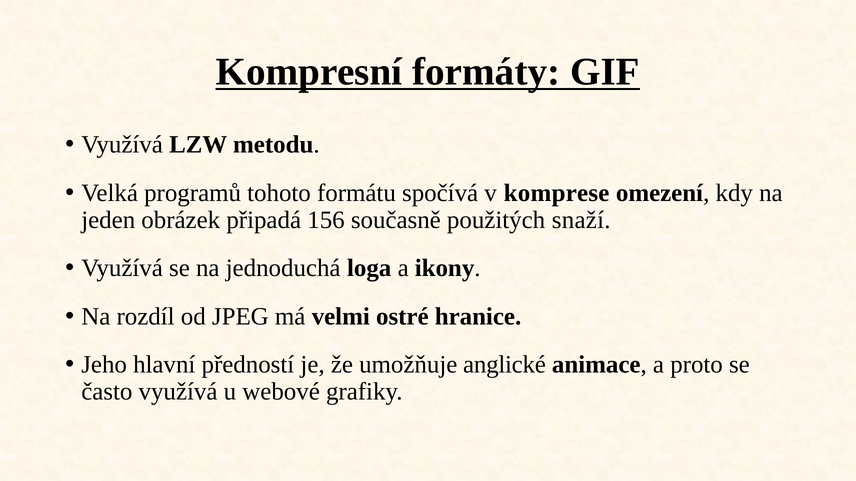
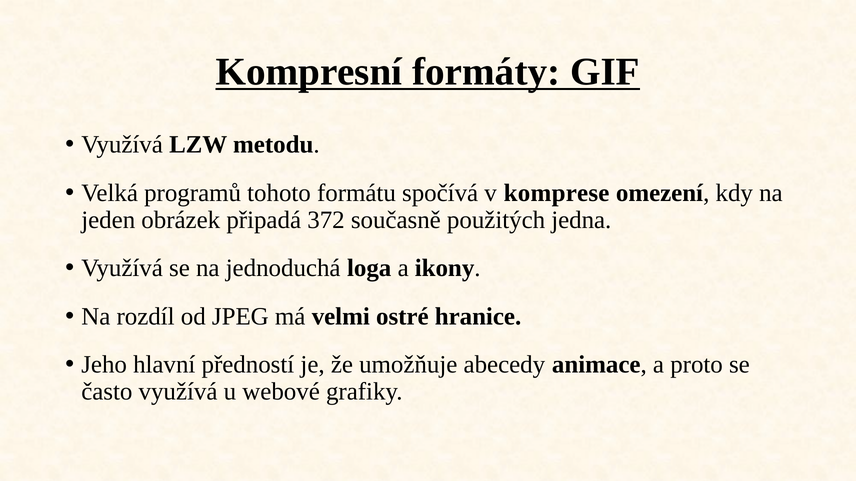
156: 156 -> 372 (326, 220)
snaží: snaží -> jedna (581, 220)
anglické: anglické -> abecedy (504, 365)
